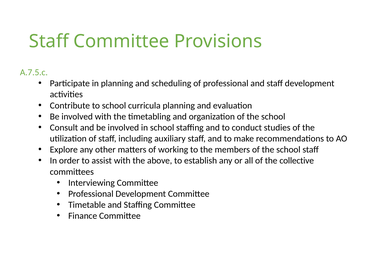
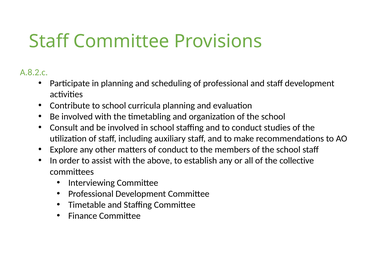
A.7.5.c: A.7.5.c -> A.8.2.c (34, 72)
of working: working -> conduct (173, 150)
